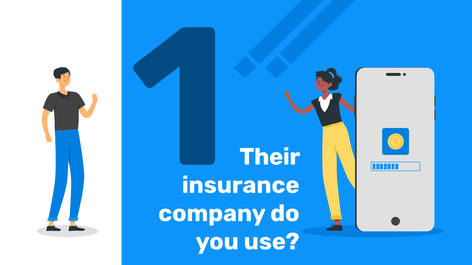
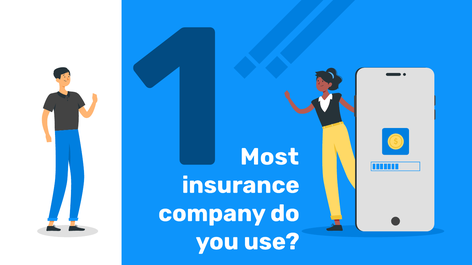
Their: Their -> Most (270, 157)
